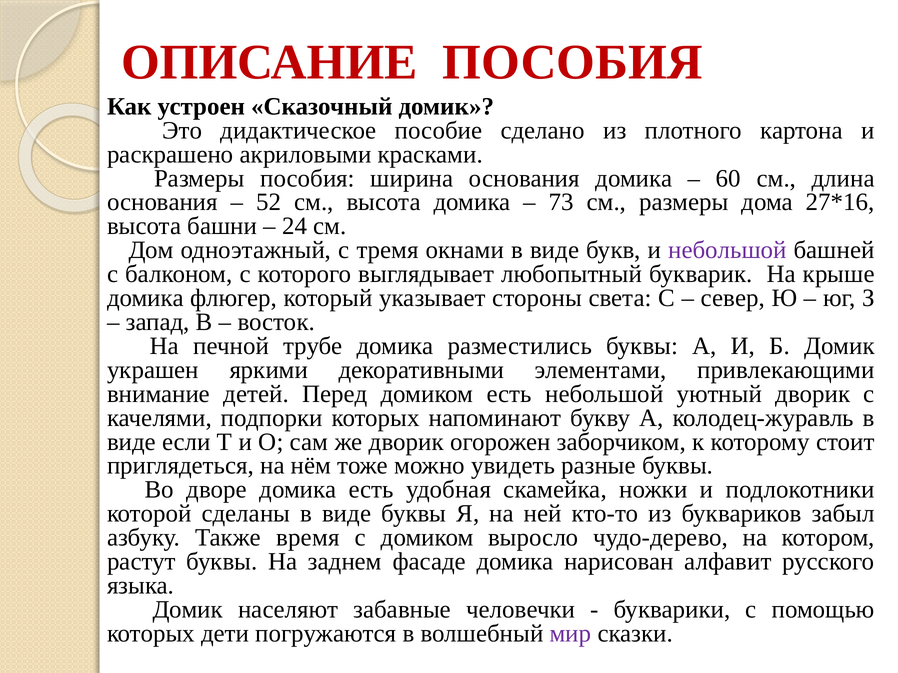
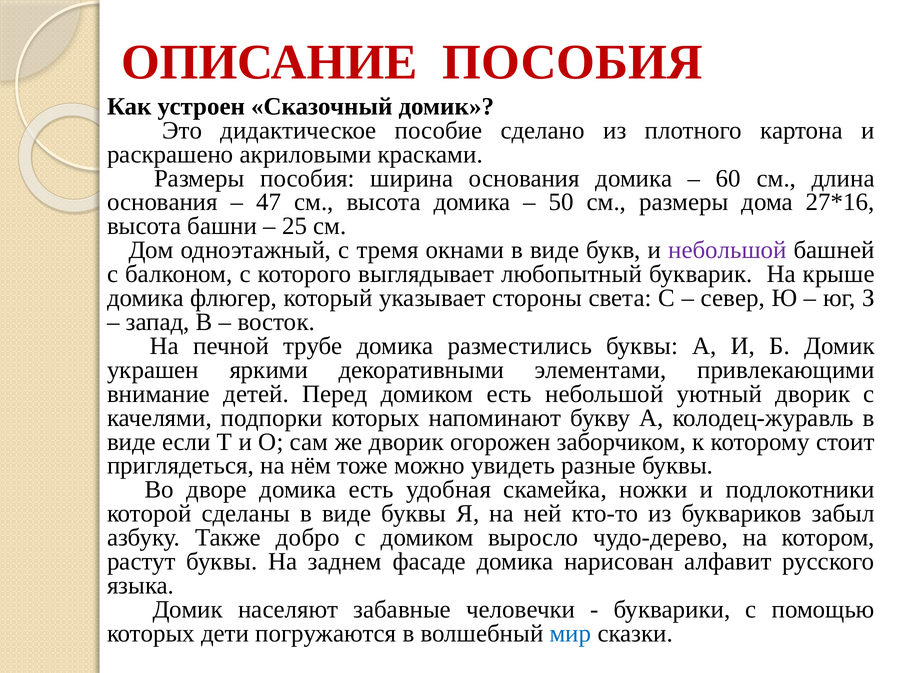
52: 52 -> 47 (269, 202)
73: 73 -> 50 (561, 202)
24: 24 -> 25 (295, 226)
время: время -> добро (308, 538)
мир colour: purple -> blue (570, 634)
